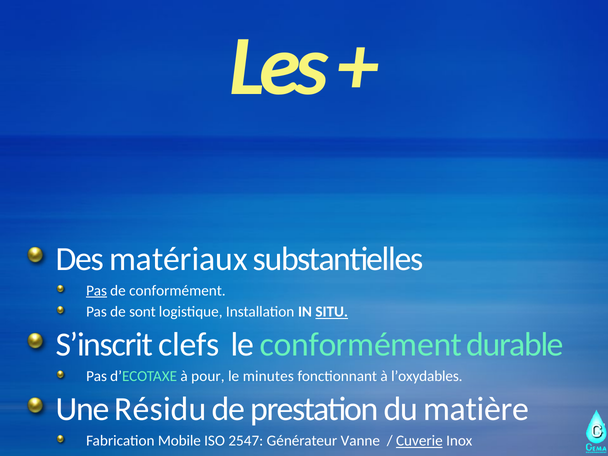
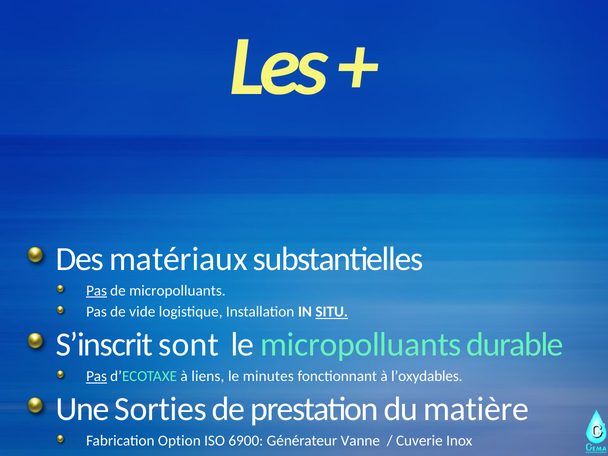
de conformément: conformément -> micropolluants (177, 291)
sont: sont -> vide (142, 312)
clefs: clefs -> sont (189, 345)
le conformément: conformément -> micropolluants (361, 345)
Pas underline: none -> present (97, 376)
pour: pour -> liens (208, 376)
Résidu: Résidu -> Sorties (161, 409)
Mobile: Mobile -> Option (179, 441)
2547: 2547 -> 6900 (246, 441)
Cuverie underline: present -> none (419, 441)
